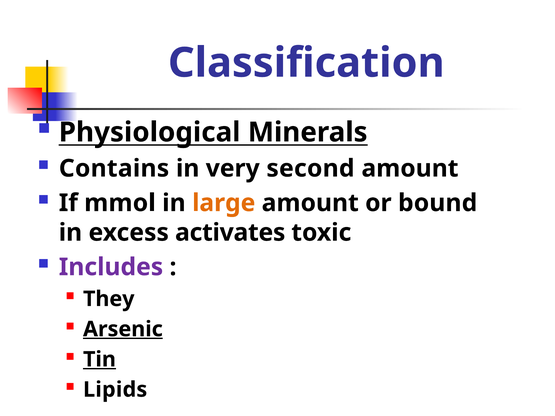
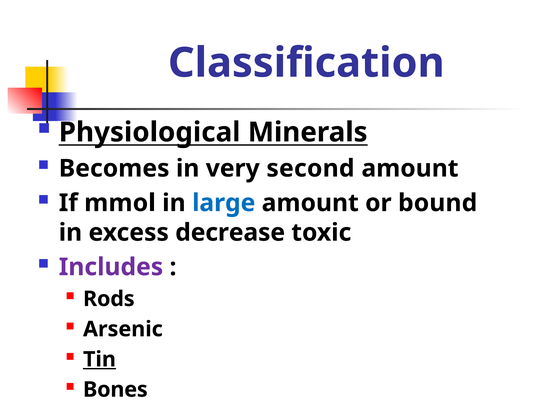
Contains: Contains -> Becomes (114, 169)
large colour: orange -> blue (224, 203)
activates: activates -> decrease (230, 233)
They: They -> Rods (109, 299)
Arsenic underline: present -> none (123, 329)
Lipids: Lipids -> Bones (115, 390)
